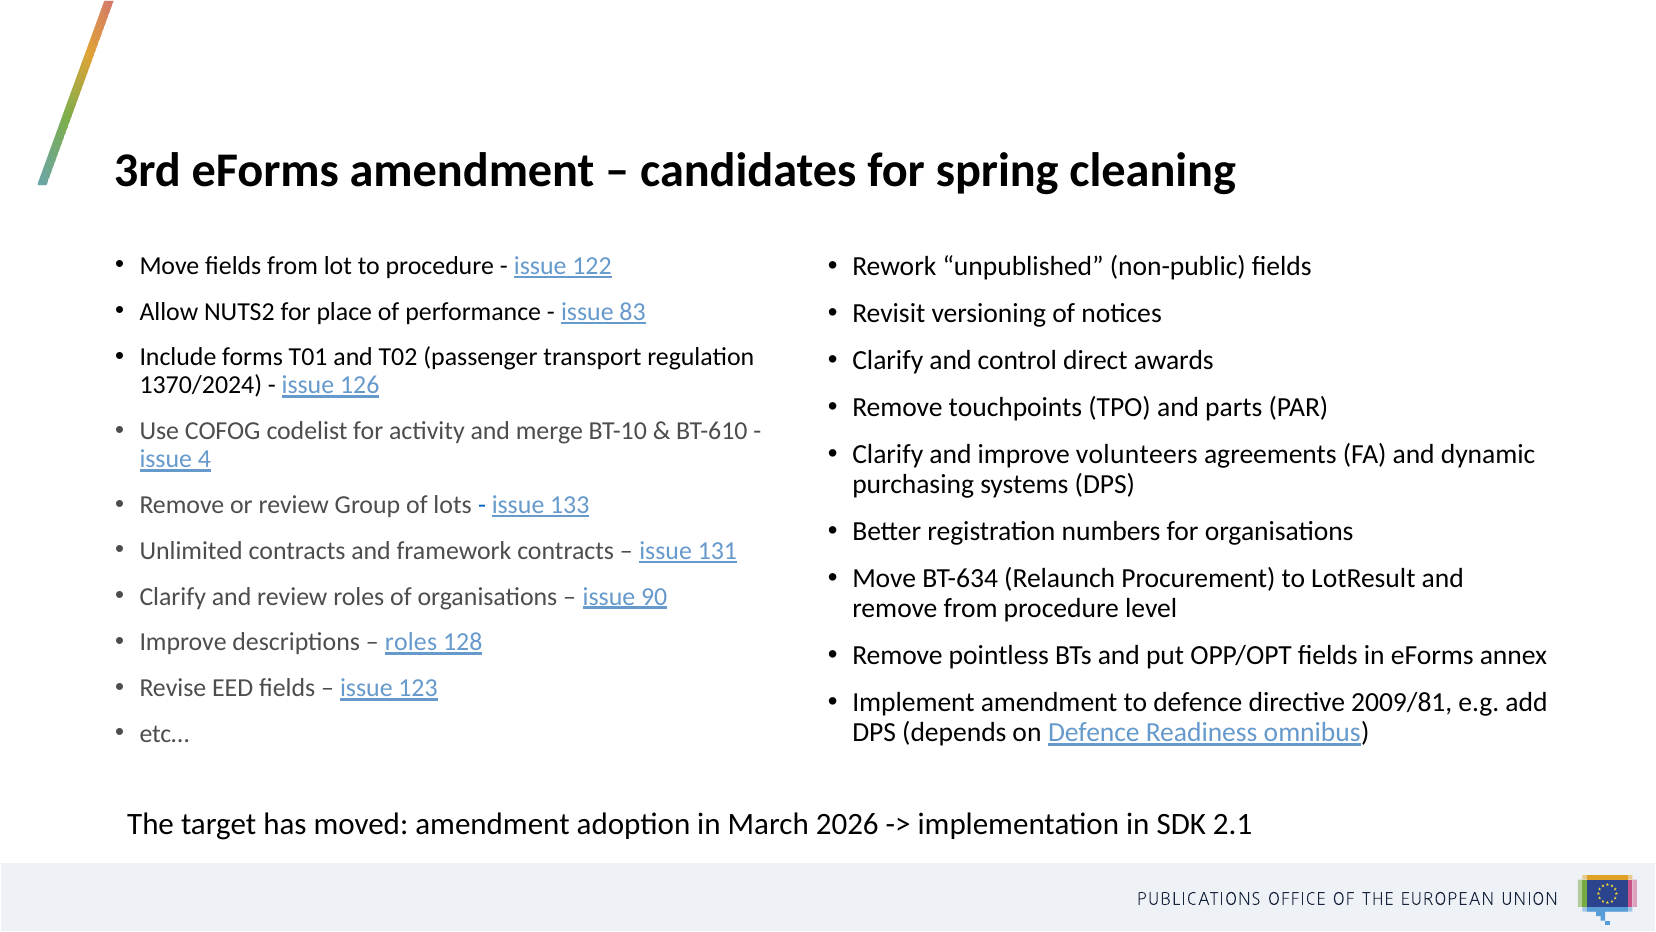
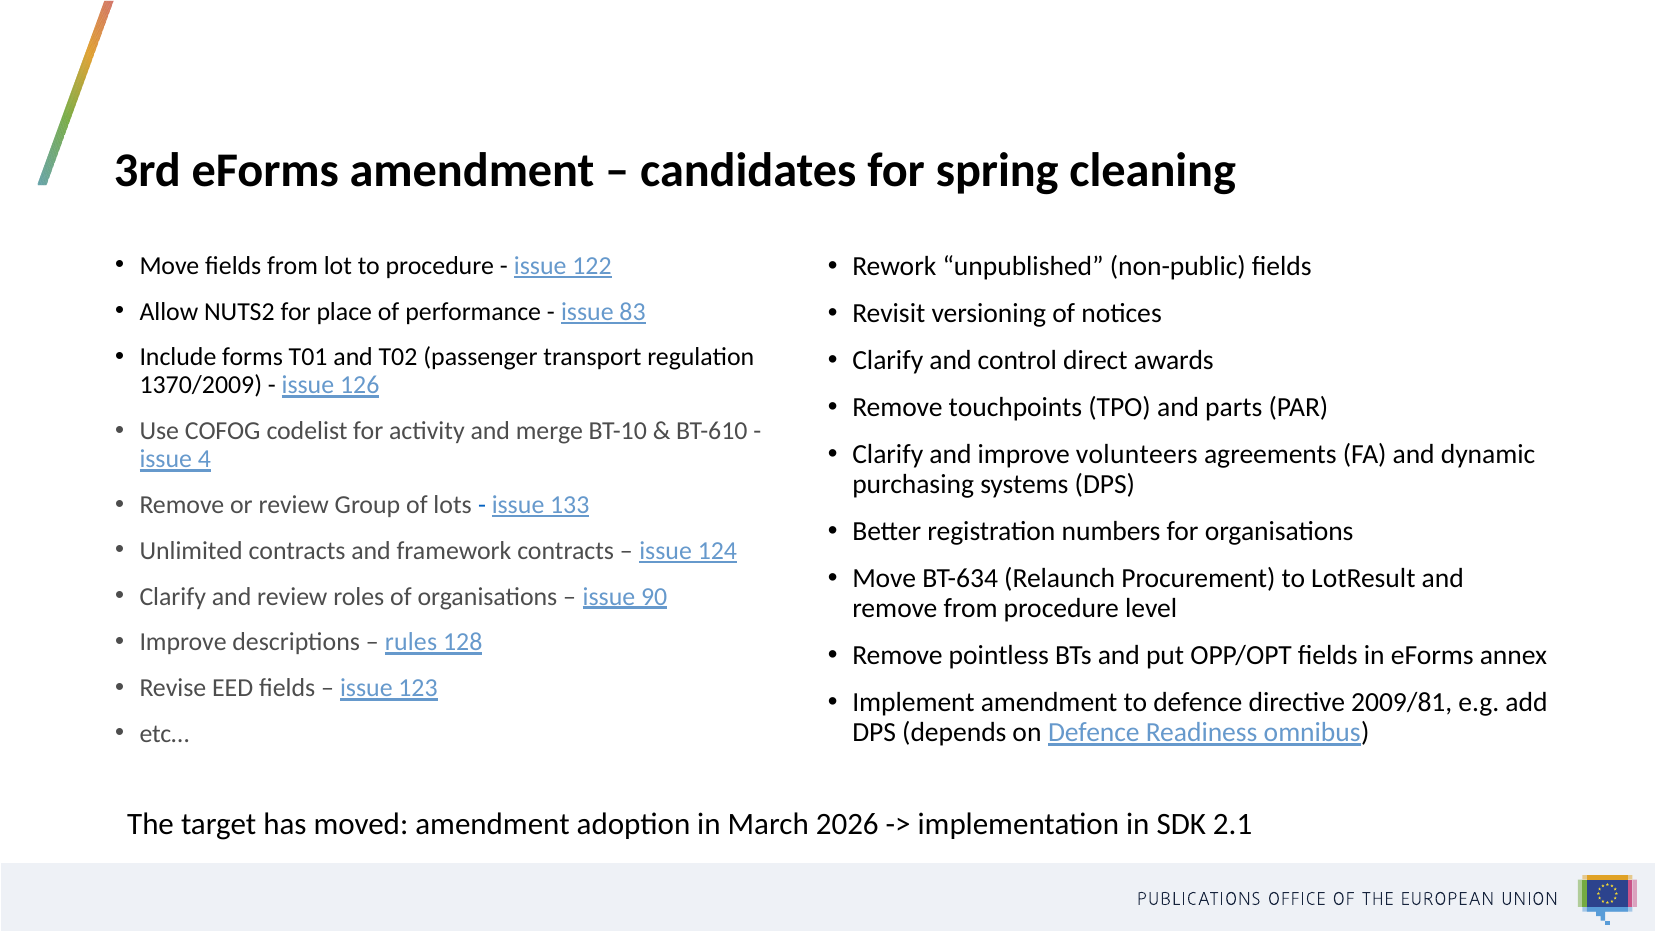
1370/2024: 1370/2024 -> 1370/2009 (201, 385)
131: 131 -> 124 (717, 551)
roles: roles -> rules (411, 642)
